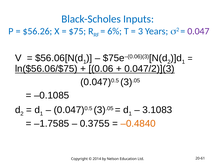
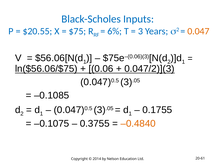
$56.26: $56.26 -> $20.55 (37, 31)
0.047 colour: purple -> orange (198, 31)
3.1083: 3.1083 -> 0.1755 (157, 110)
–1.7585: –1.7585 -> –0.1075 (52, 124)
